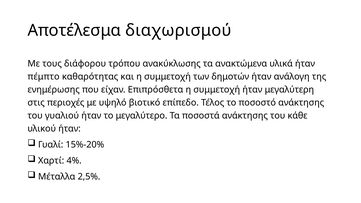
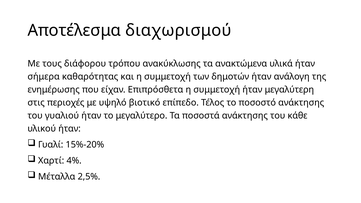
πέμπτο: πέμπτο -> σήμερα (44, 77)
